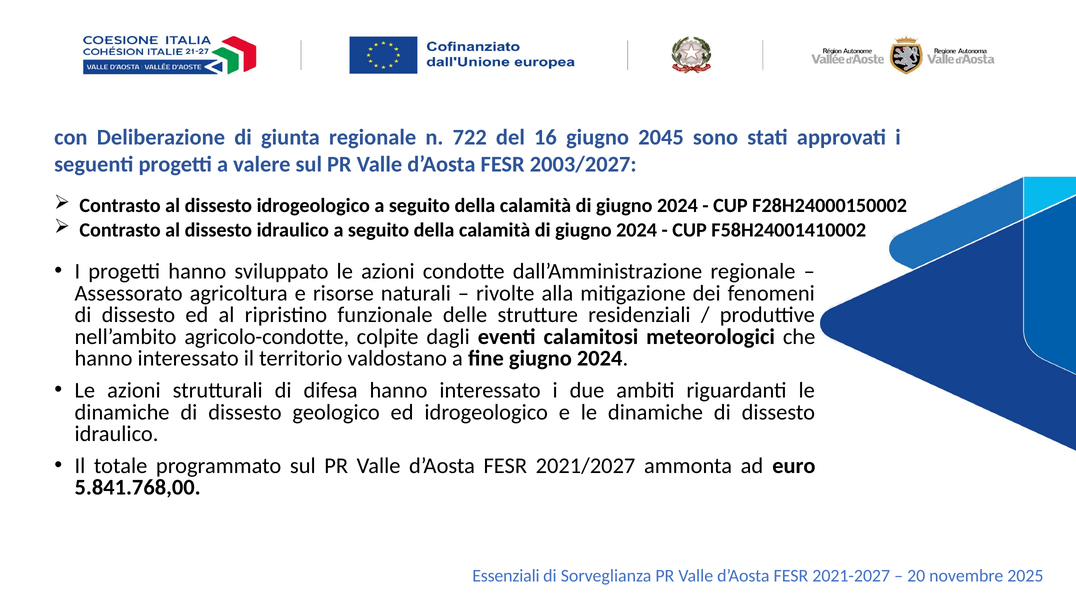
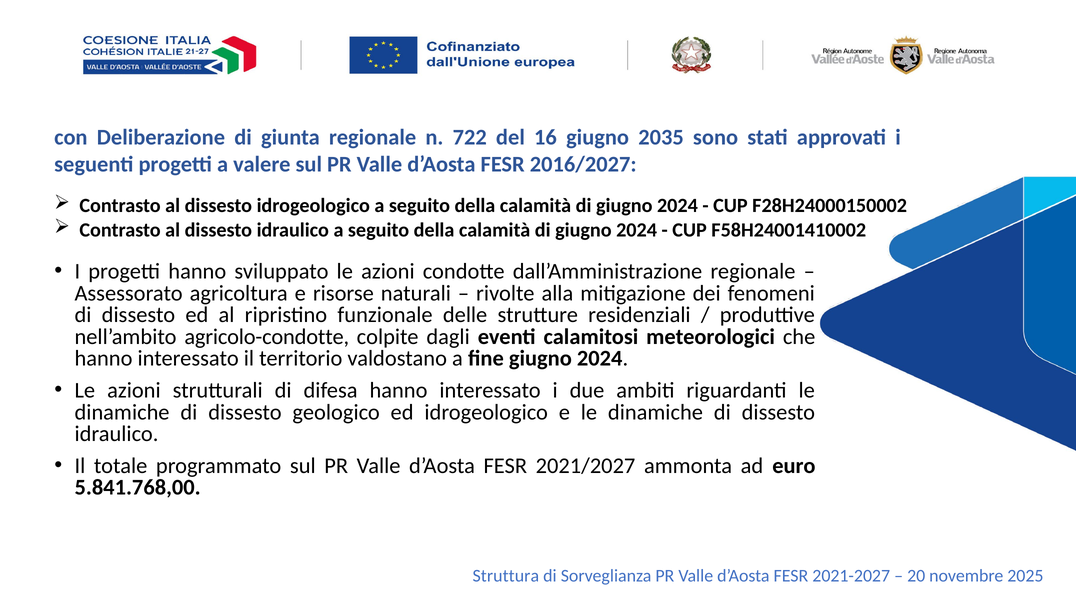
2045: 2045 -> 2035 (661, 138)
2003/2027: 2003/2027 -> 2016/2027 (583, 164)
Essenziali: Essenziali -> Struttura (506, 576)
